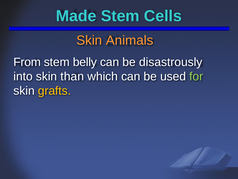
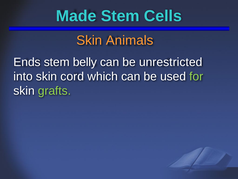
From: From -> Ends (27, 62)
disastrously: disastrously -> unrestricted (171, 62)
than: than -> cord (72, 76)
grafts colour: yellow -> light green (54, 91)
